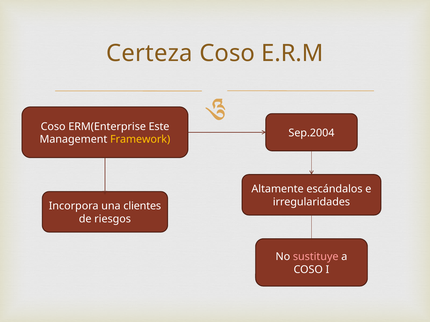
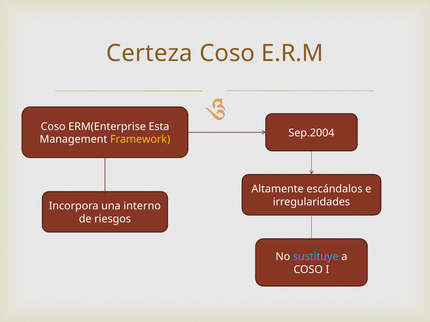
Este: Este -> Esta (159, 127)
clientes: clientes -> interno (142, 206)
sustituye colour: pink -> light blue (316, 257)
